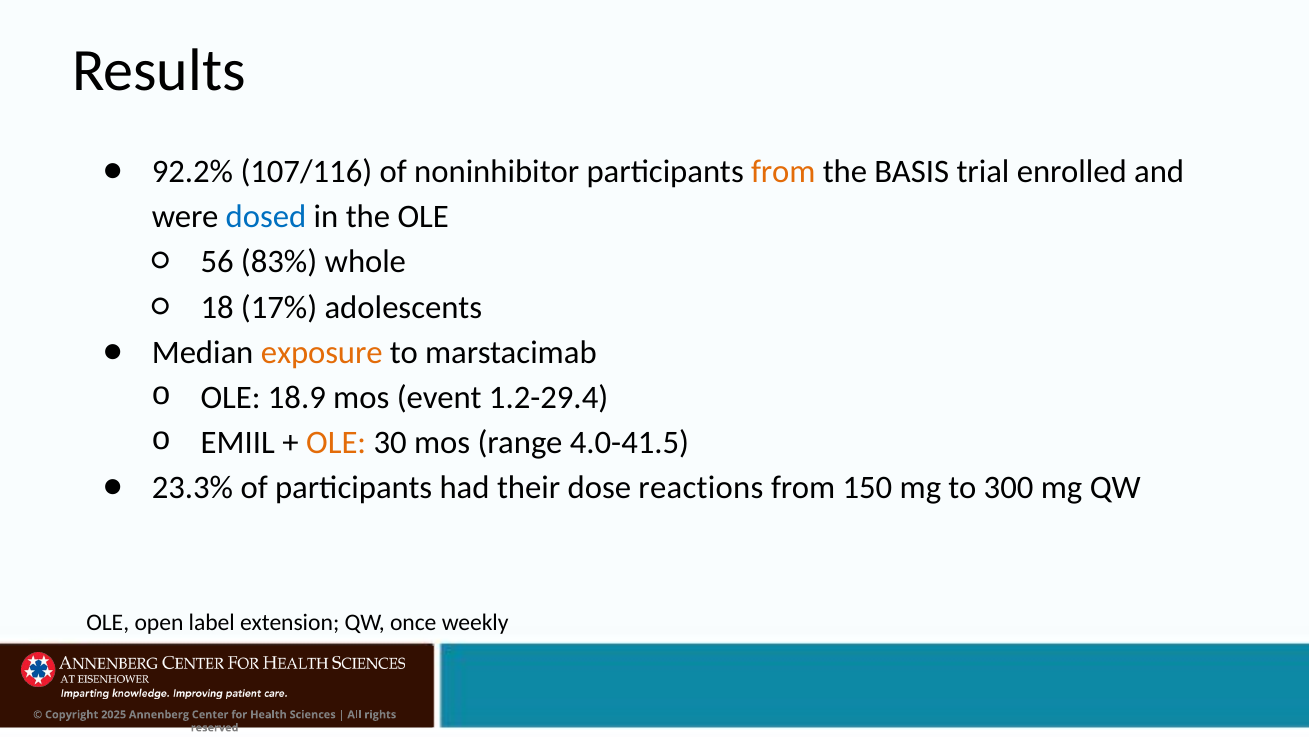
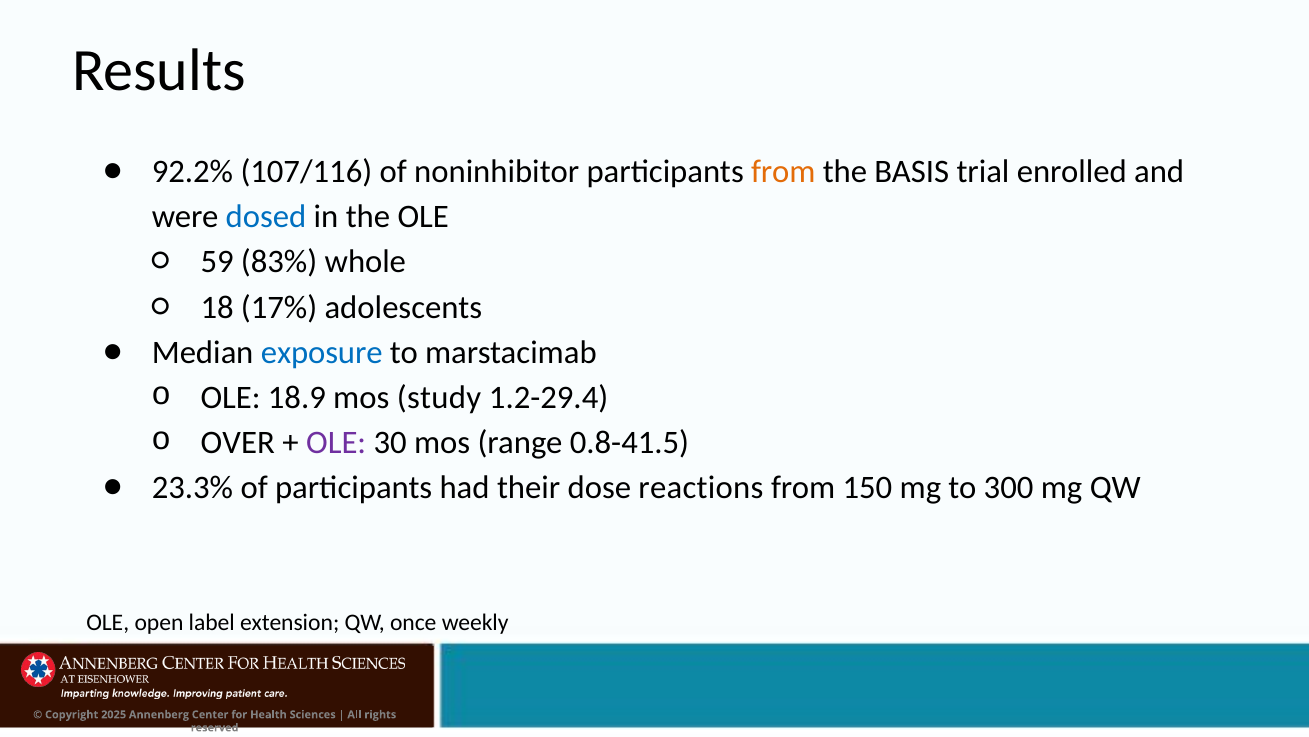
56: 56 -> 59 (217, 262)
exposure colour: orange -> blue (322, 352)
event: event -> study (439, 397)
EMIIL: EMIIL -> OVER (238, 442)
OLE colour: orange -> purple (336, 442)
4.0-41.5: 4.0-41.5 -> 0.8-41.5 (629, 442)
